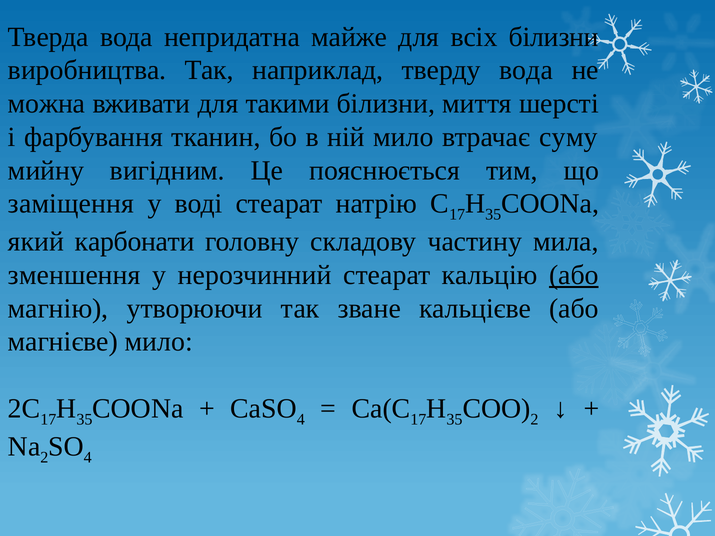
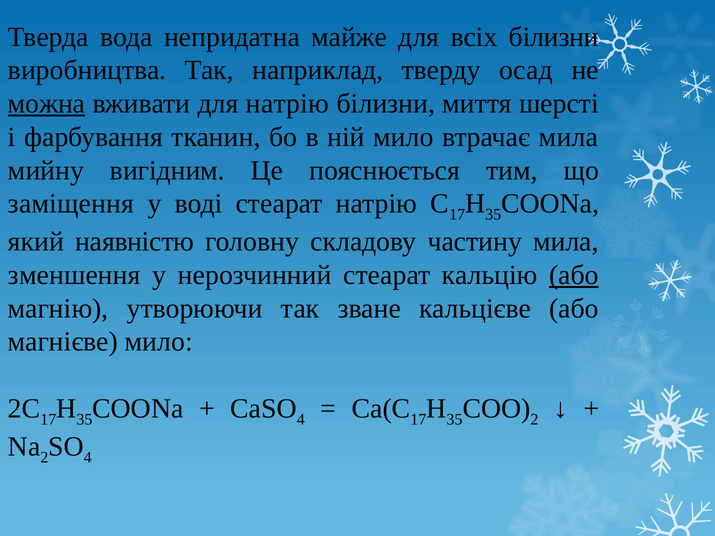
тверду вода: вода -> осад (526, 70)
можна underline: none -> present (47, 104)
для такими: такими -> натрію (287, 104)
втрачає суму: суму -> мила (569, 137)
карбонати: карбонати -> наявністю (135, 242)
